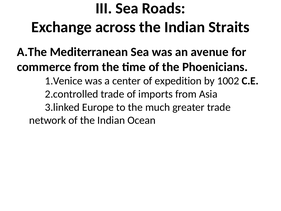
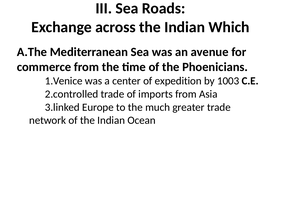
Straits: Straits -> Which (229, 27)
1002: 1002 -> 1003 (228, 81)
